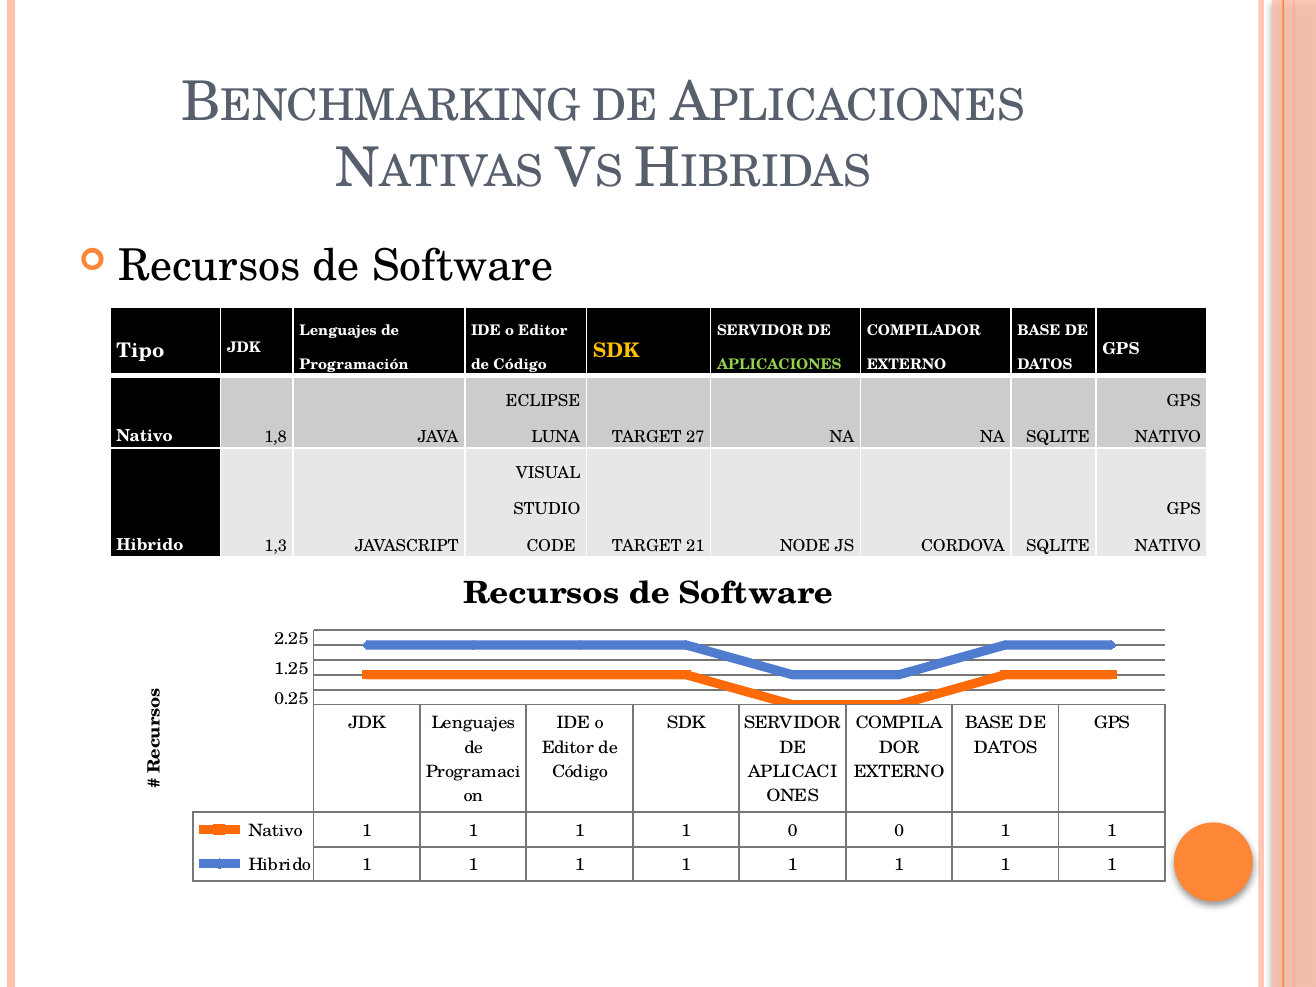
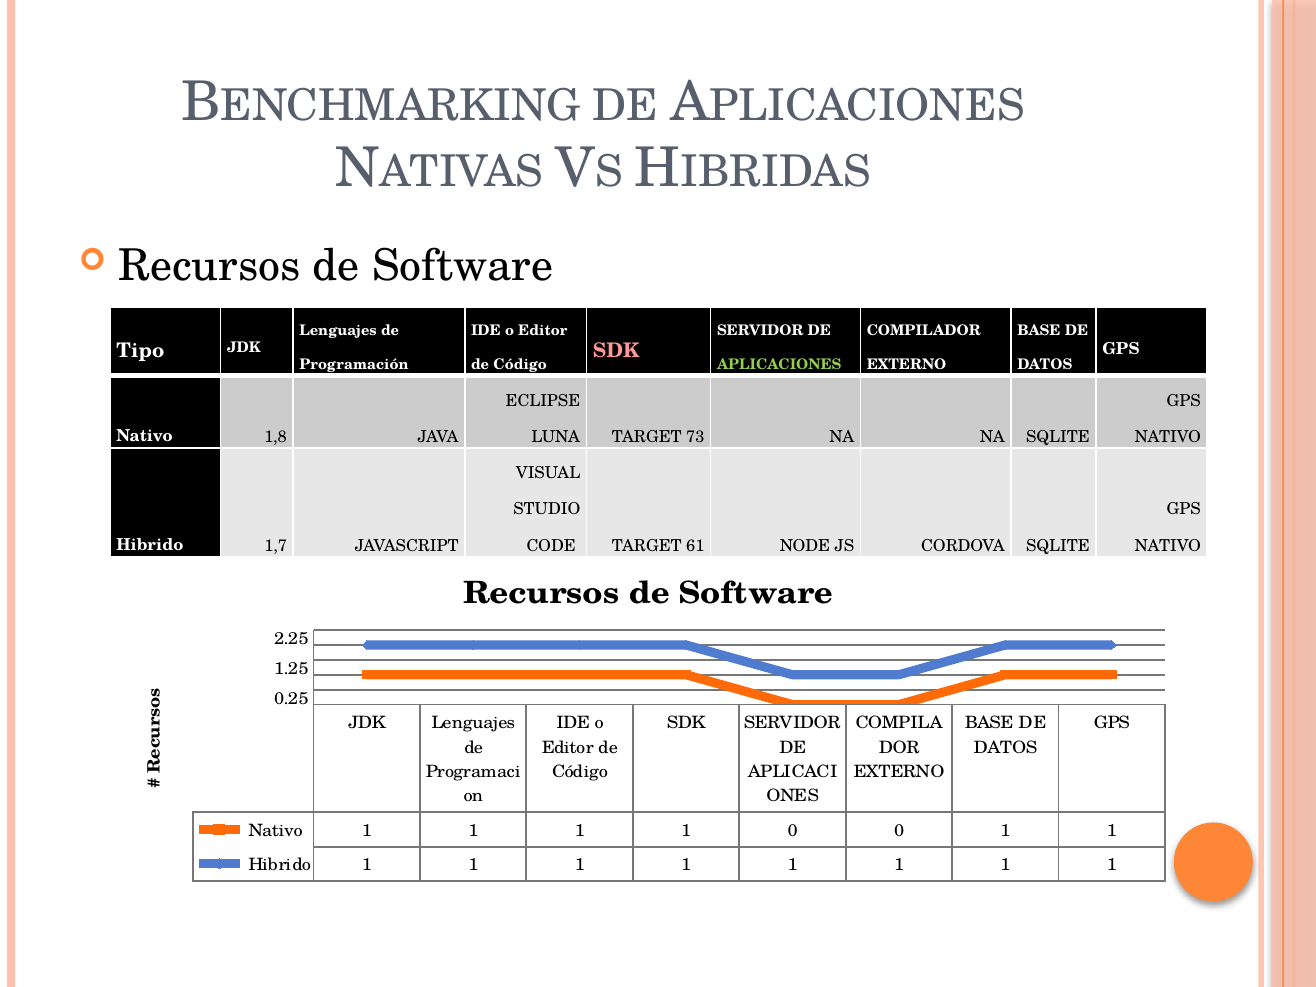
SDK colour: yellow -> pink (616, 350)
27: 27 -> 73 (695, 437)
1,3: 1,3 -> 1,7 (276, 546)
21: 21 -> 61 (695, 546)
